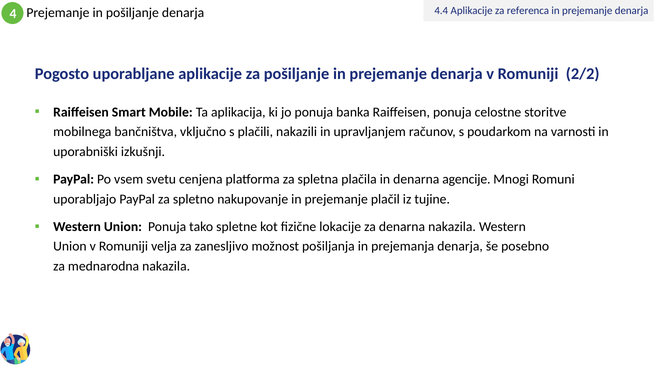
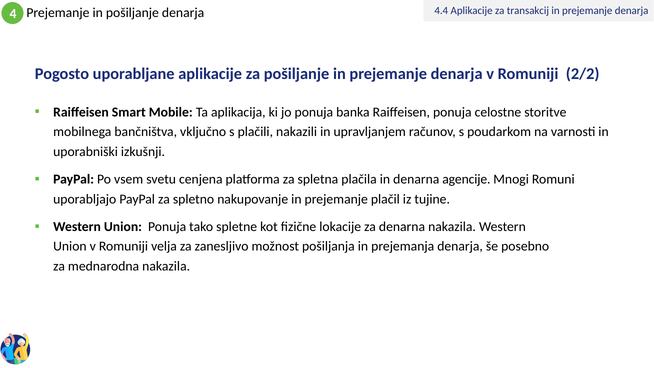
referenca: referenca -> transakcij (528, 11)
